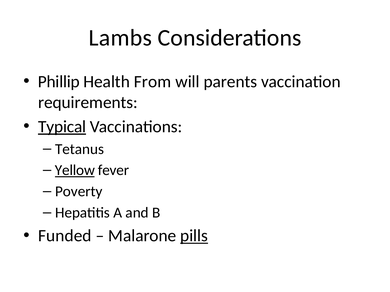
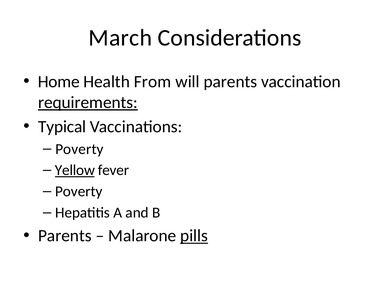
Lambs: Lambs -> March (120, 38)
Phillip: Phillip -> Home (59, 82)
requirements underline: none -> present (88, 103)
Typical underline: present -> none (62, 127)
Tetanus: Tetanus -> Poverty (79, 149)
Funded: Funded -> Parents (65, 236)
